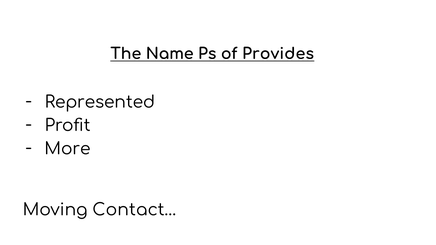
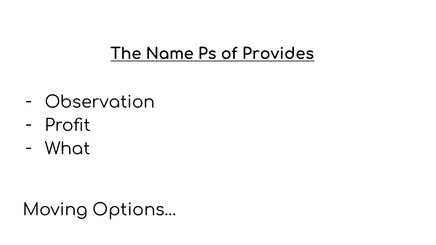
Represented: Represented -> Observation (100, 102)
More: More -> What (67, 149)
Contact…: Contact… -> Options… (135, 210)
